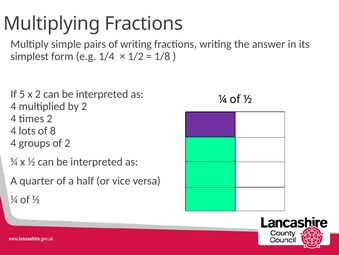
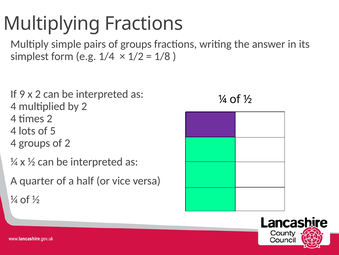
of writing: writing -> groups (136, 44)
5: 5 -> 9 (22, 94)
8: 8 -> 5 (53, 130)
